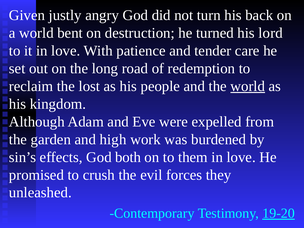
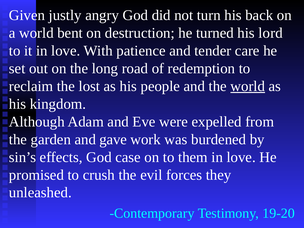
high: high -> gave (113, 139)
both: both -> case (128, 157)
19-20 underline: present -> none (279, 213)
